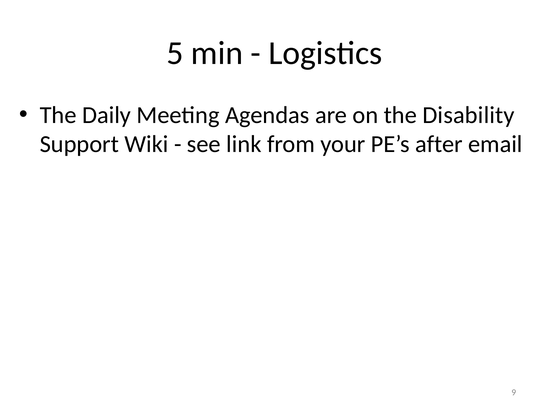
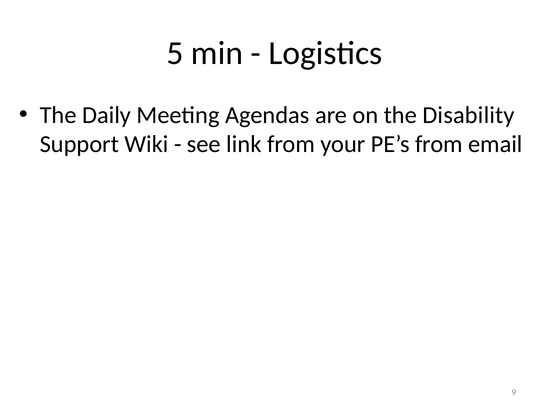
PE’s after: after -> from (439, 144)
